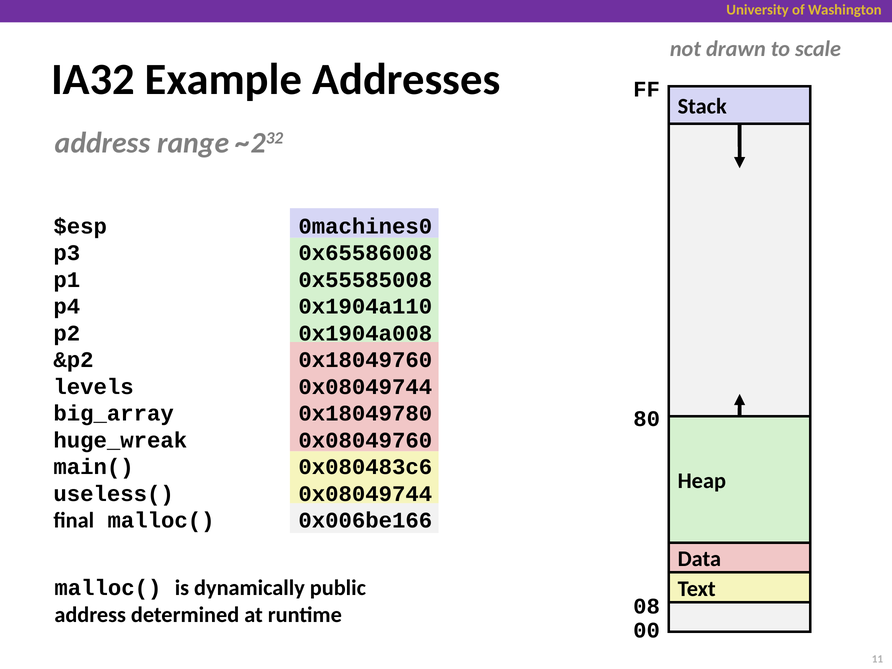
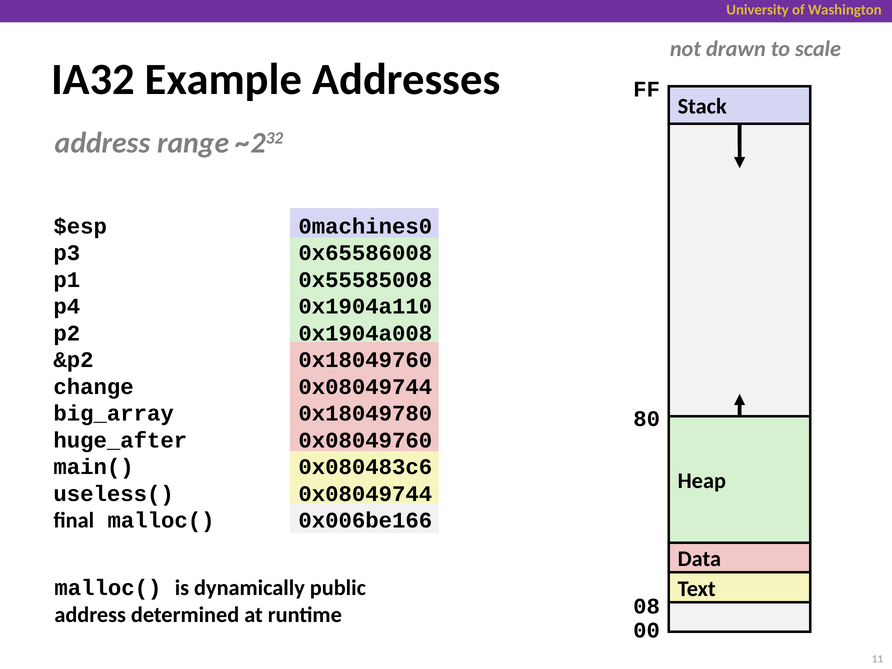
levels: levels -> change (94, 387)
huge_wreak: huge_wreak -> huge_after (120, 440)
